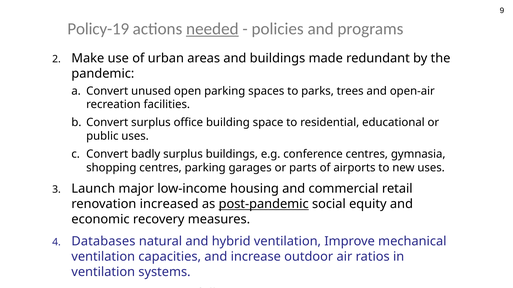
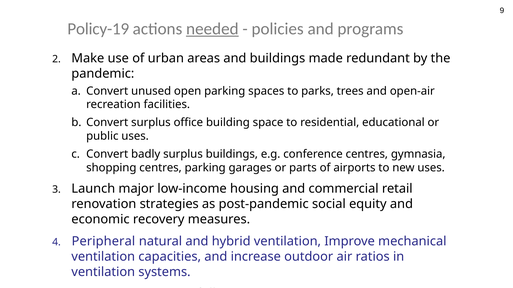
increased: increased -> strategies (169, 204)
post-pandemic underline: present -> none (264, 204)
Databases: Databases -> Peripheral (103, 242)
